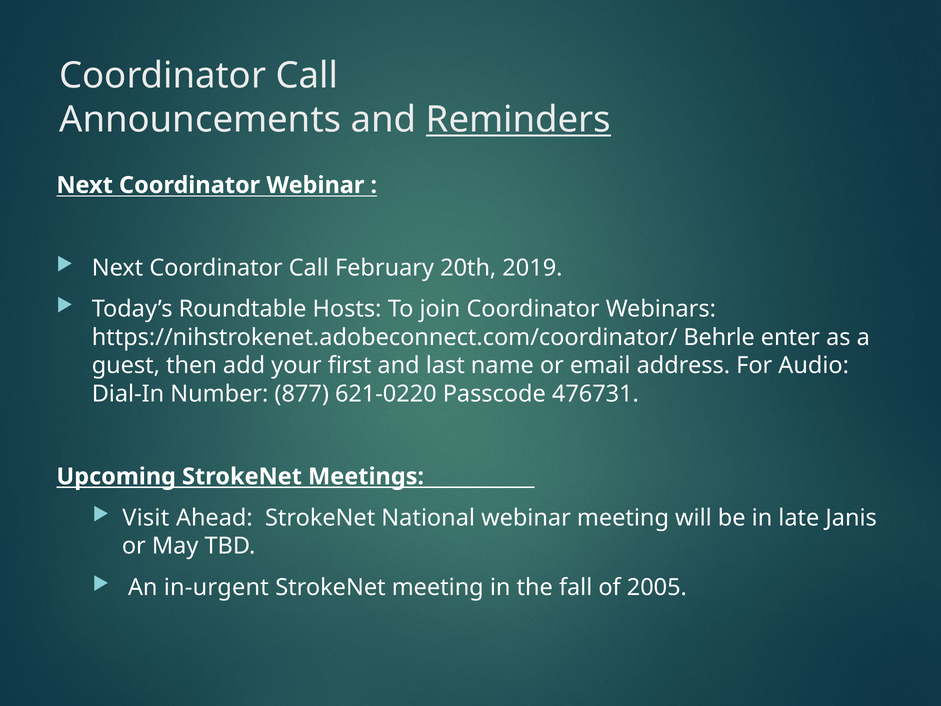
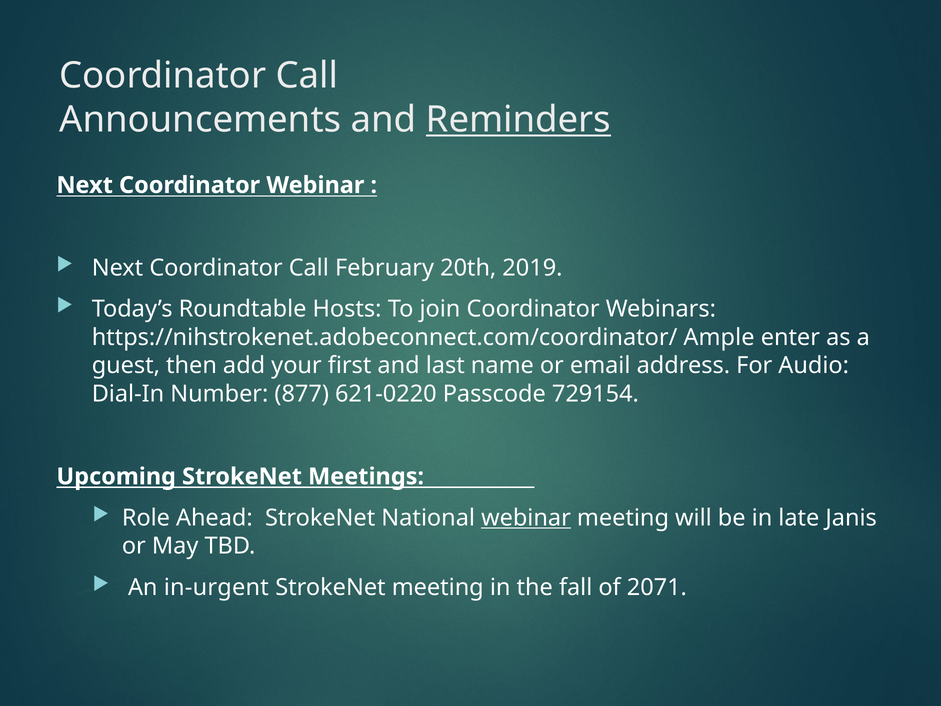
Behrle: Behrle -> Ample (719, 337)
476731: 476731 -> 729154 (595, 394)
Visit: Visit -> Role (146, 518)
webinar underline: none -> present (526, 518)
2005: 2005 -> 2071 (657, 587)
